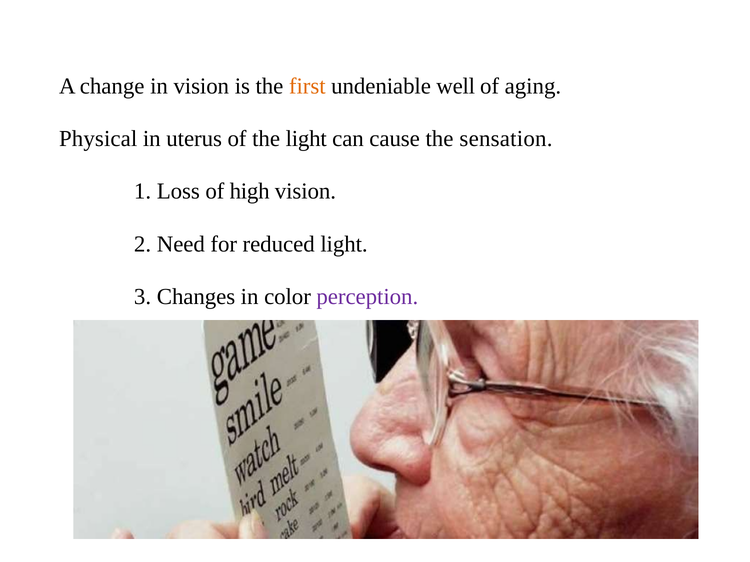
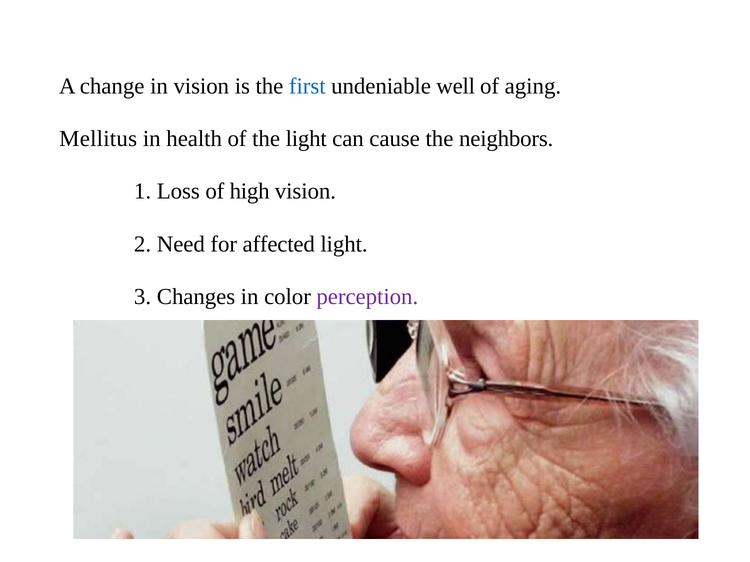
first colour: orange -> blue (307, 86)
Physical: Physical -> Mellitus (98, 139)
uterus: uterus -> health (194, 139)
sensation: sensation -> neighbors (506, 139)
reduced: reduced -> affected (279, 244)
